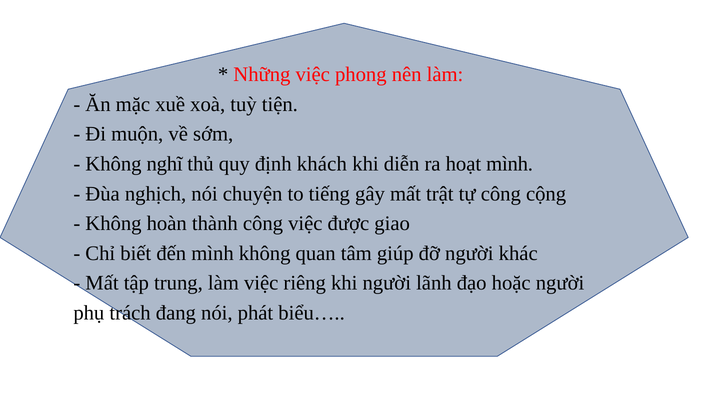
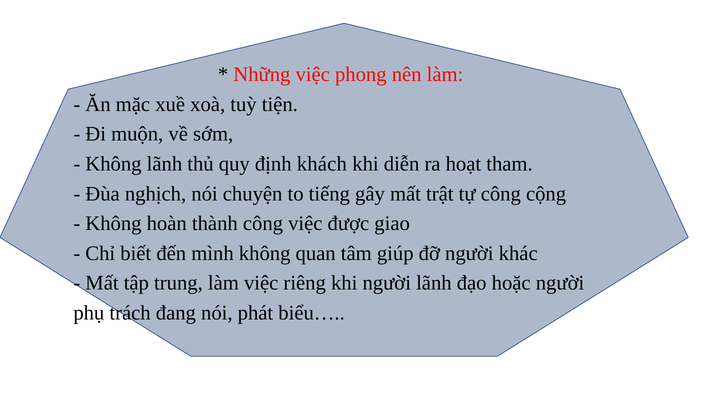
Không nghĩ: nghĩ -> lãnh (164, 164)
hoạt mình: mình -> tham (510, 164)
